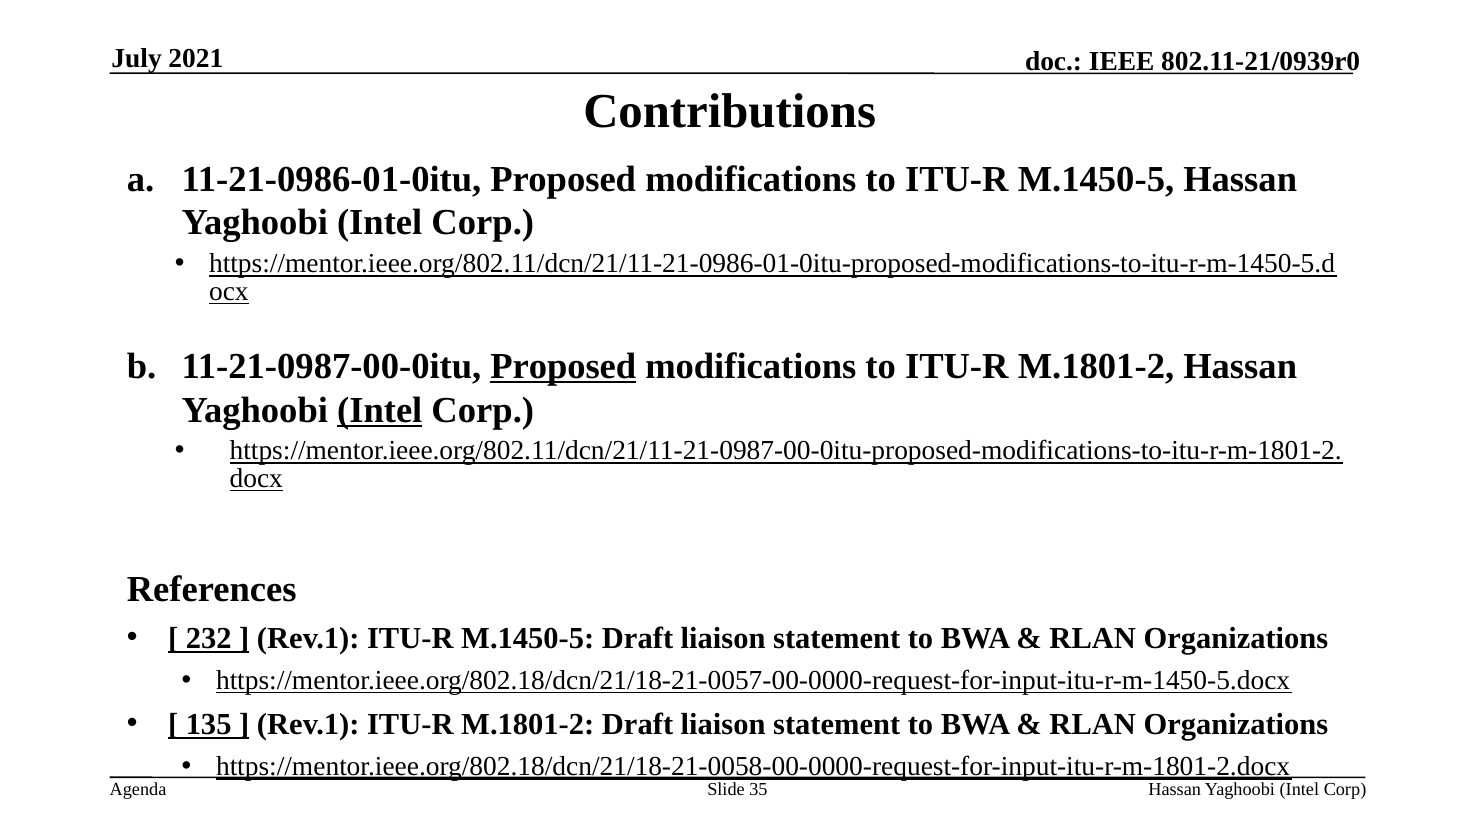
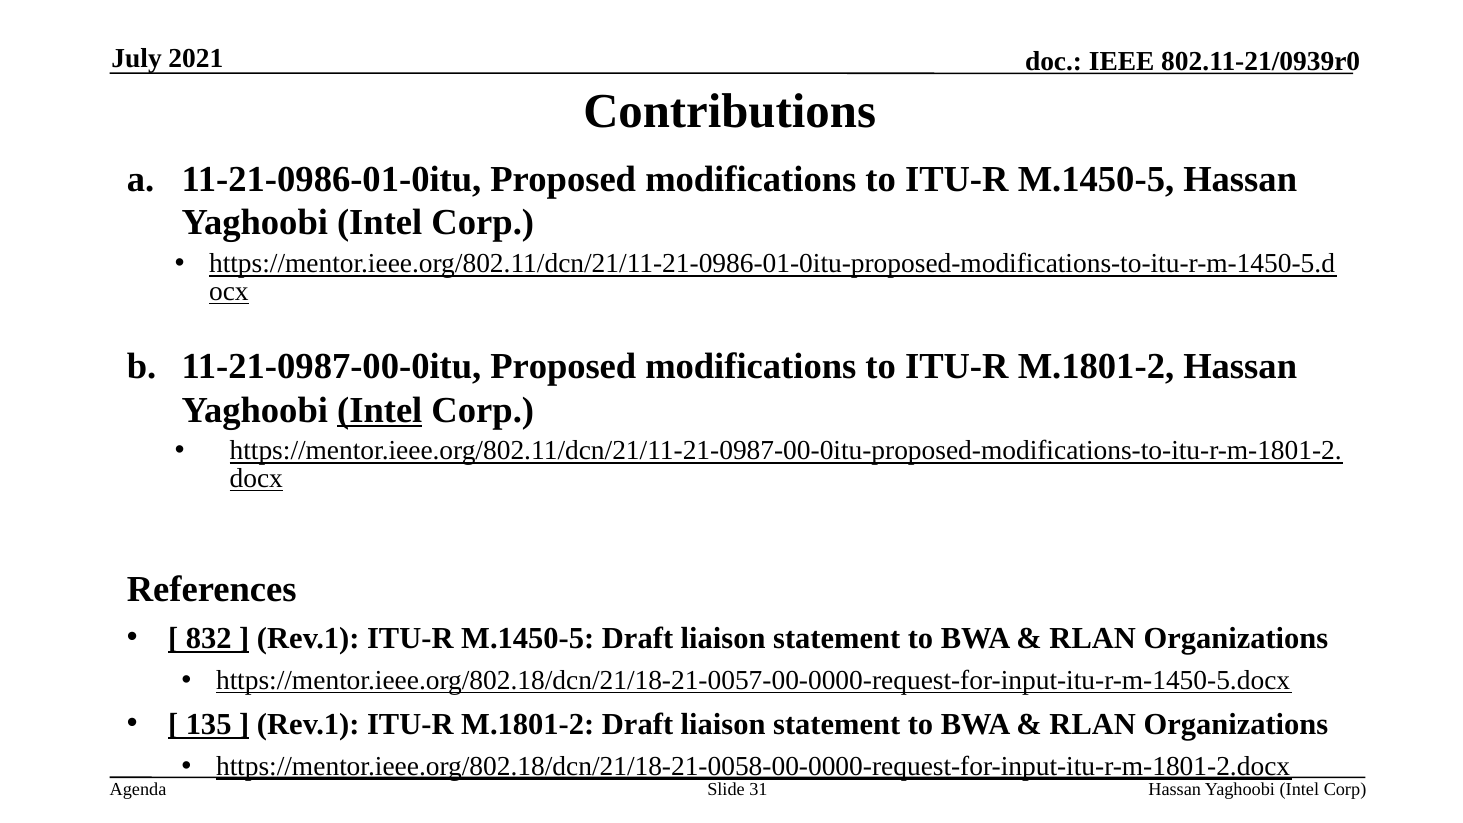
Proposed underline: present -> none (563, 366)
232: 232 -> 832 (209, 638)
35: 35 -> 31 (758, 789)
